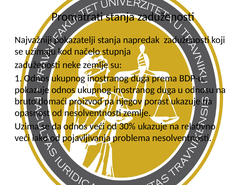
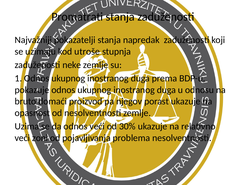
načelo: načelo -> utroše (87, 51)
iako: iako -> zoni (40, 137)
